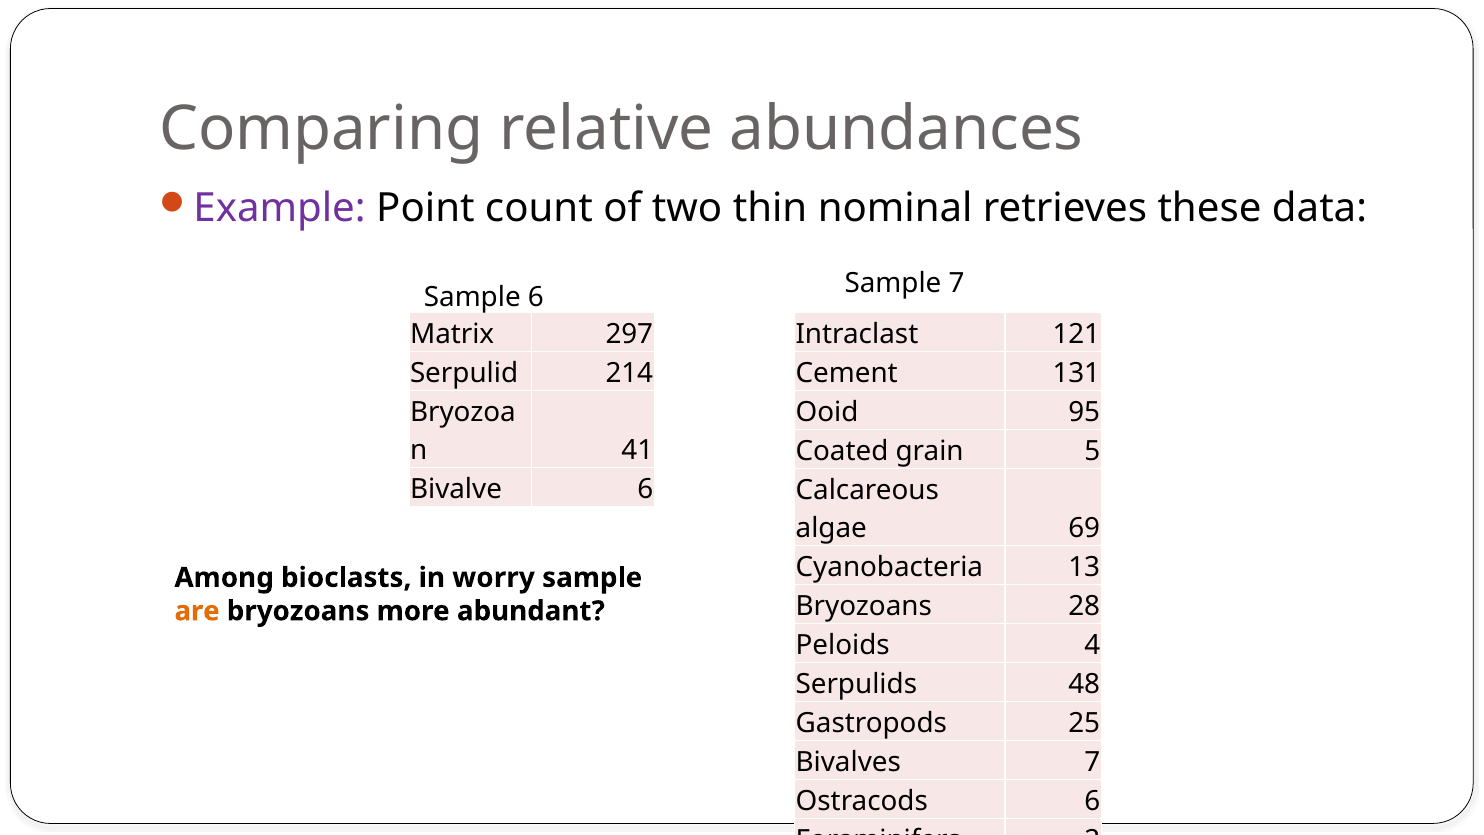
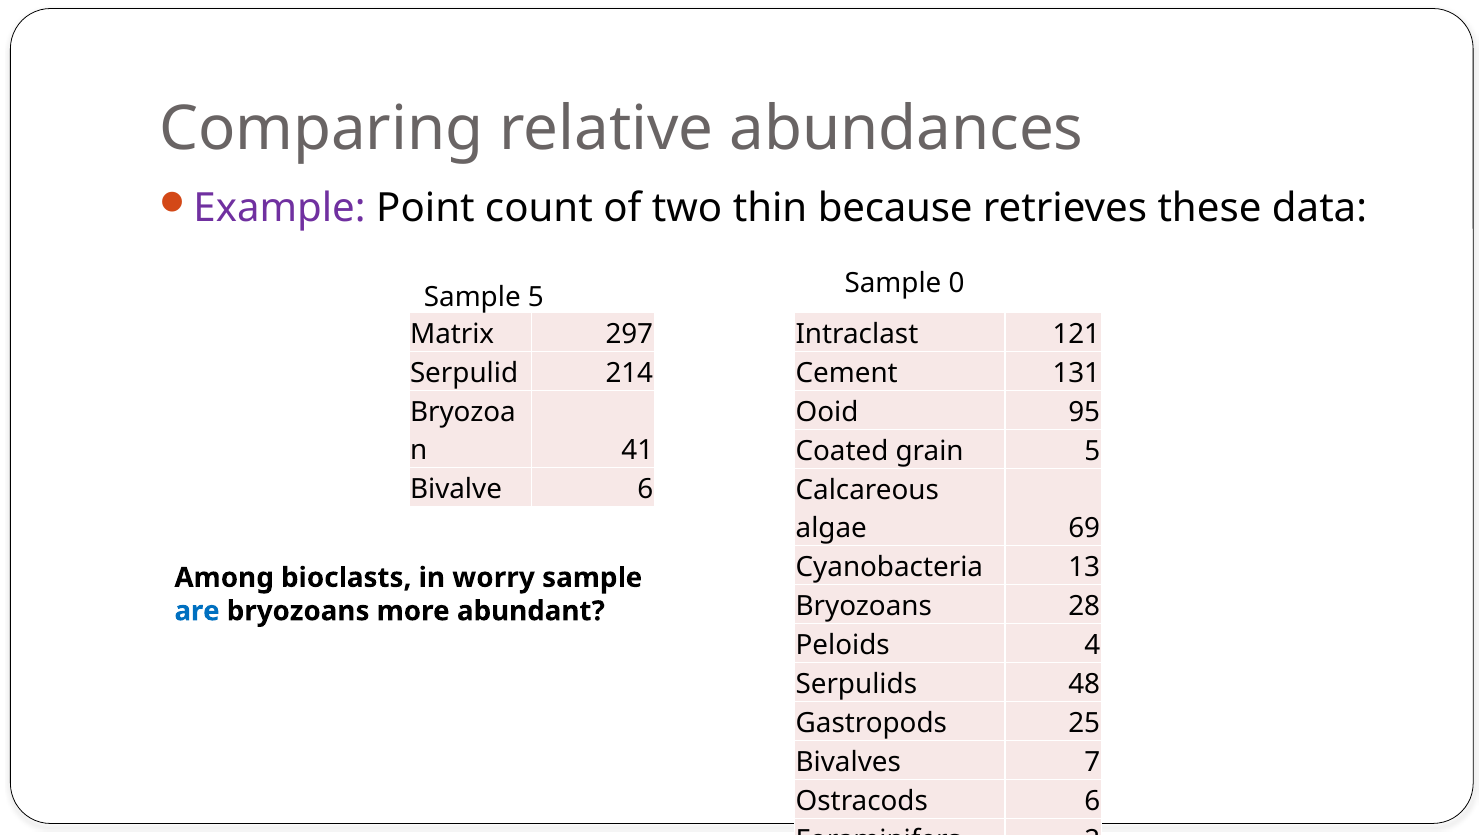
nominal: nominal -> because (895, 209)
Sample 6: 6 -> 5 (536, 297)
Sample 7: 7 -> 0 (957, 284)
are colour: orange -> blue (197, 611)
